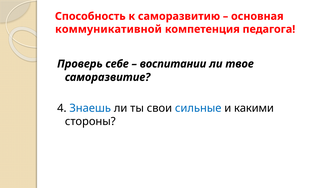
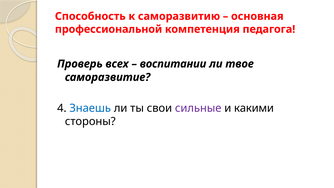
коммуникативной: коммуникативной -> профессиональной (109, 29)
себе: себе -> всех (117, 64)
сильные colour: blue -> purple (198, 108)
